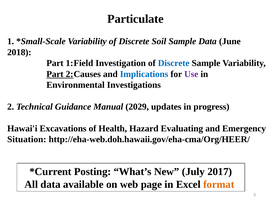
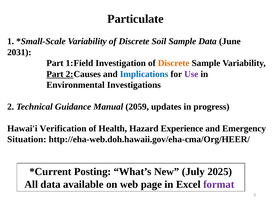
2018: 2018 -> 2031 (19, 52)
Discrete colour: blue -> orange (174, 63)
2029: 2029 -> 2059 (137, 107)
Excavations: Excavations -> Verification (63, 128)
Evaluating: Evaluating -> Experience (182, 128)
2017: 2017 -> 2025 (220, 172)
format colour: orange -> purple (219, 184)
